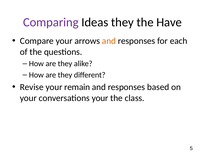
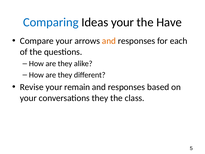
Comparing colour: purple -> blue (51, 22)
Ideas they: they -> your (122, 22)
conversations your: your -> they (100, 98)
